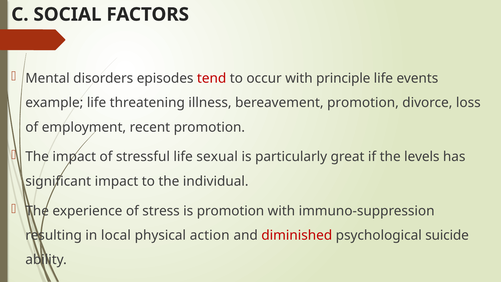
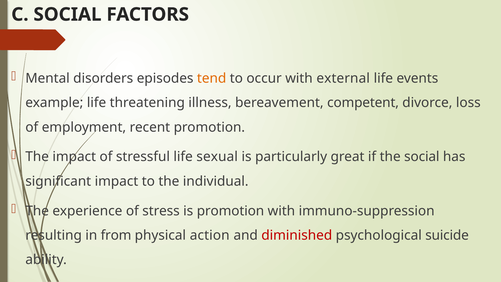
tend colour: red -> orange (212, 78)
principle: principle -> external (343, 78)
bereavement promotion: promotion -> competent (363, 103)
the levels: levels -> social (422, 157)
local: local -> from (116, 235)
